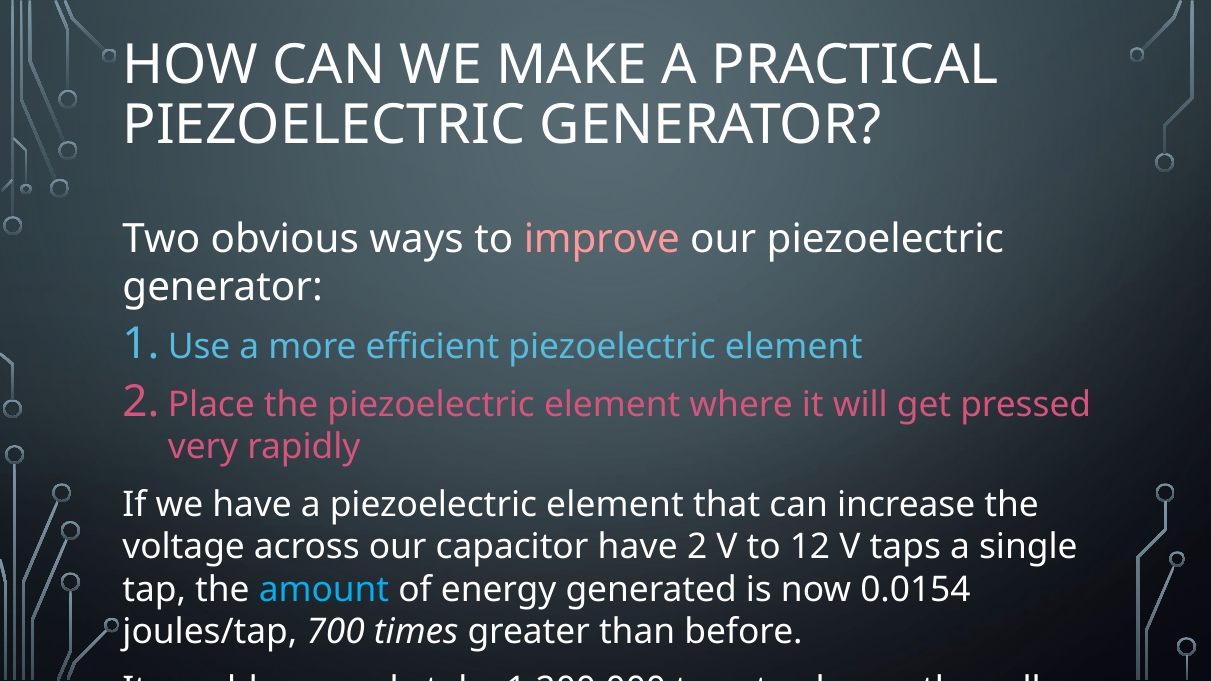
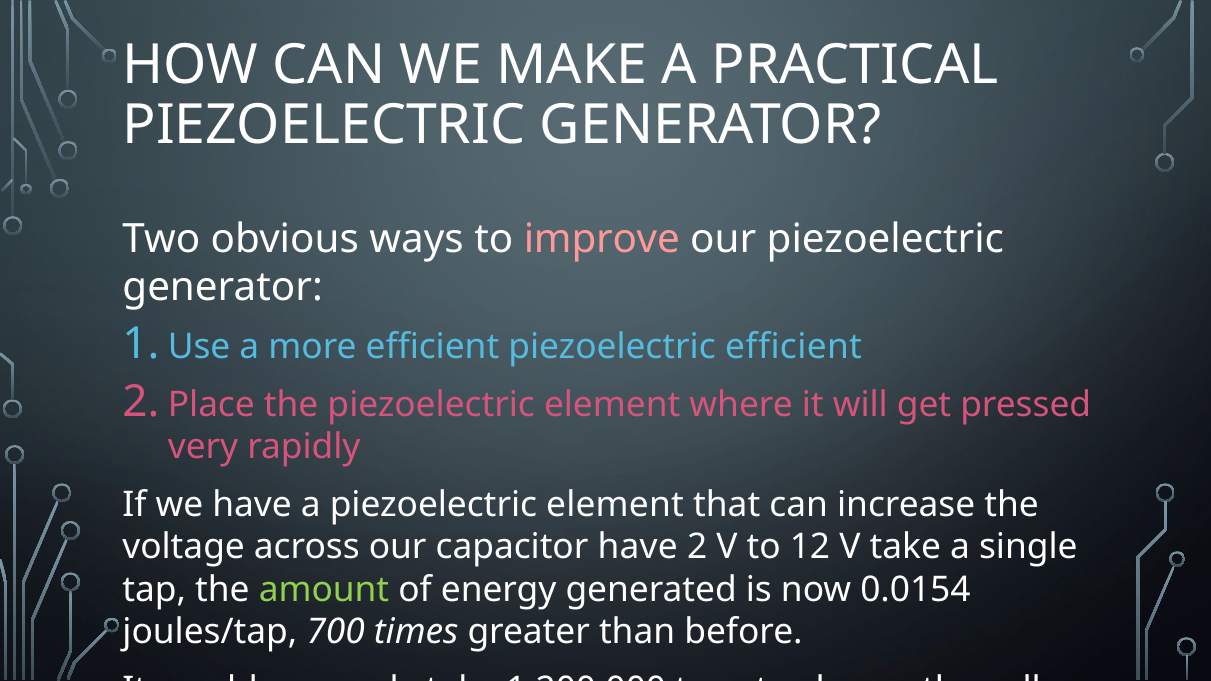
efficient piezoelectric element: element -> efficient (794, 347)
V taps: taps -> take (905, 547)
amount colour: light blue -> light green (324, 590)
